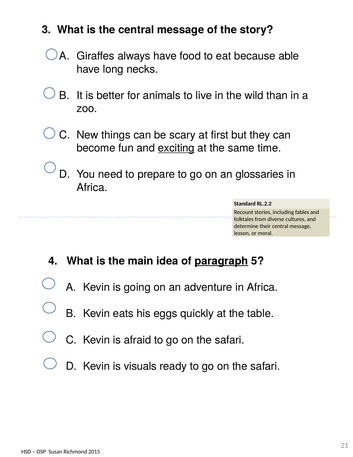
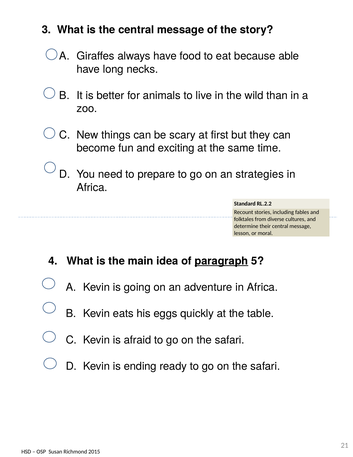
exciting underline: present -> none (176, 148)
glossaries: glossaries -> strategies (260, 174)
visuals: visuals -> ending (140, 366)
